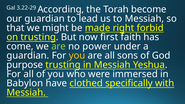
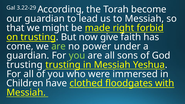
first: first -> give (109, 37)
you colour: yellow -> light green (77, 56)
purpose: purpose -> trusting (25, 65)
Babylon: Babylon -> Children (25, 83)
specifically: specifically -> floodgates (129, 83)
